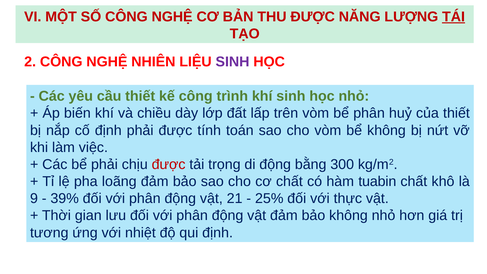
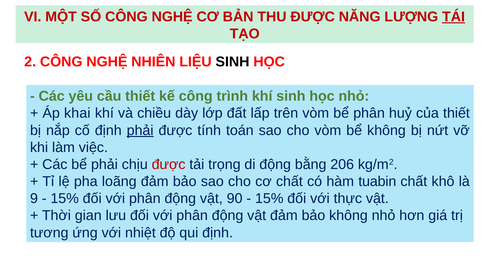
SINH colour: purple -> black (232, 62)
biến: biến -> khai (77, 113)
phải underline: none -> present (140, 130)
300: 300 -> 206 (342, 164)
39%: 39% -> 15% (65, 199)
21: 21 -> 90 (235, 199)
25%: 25% -> 15% (269, 199)
